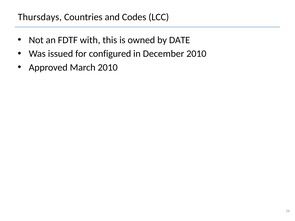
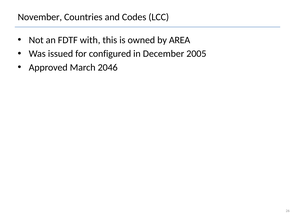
Thursdays: Thursdays -> November (40, 17)
DATE: DATE -> AREA (180, 40)
December 2010: 2010 -> 2005 (196, 54)
March 2010: 2010 -> 2046 (108, 68)
